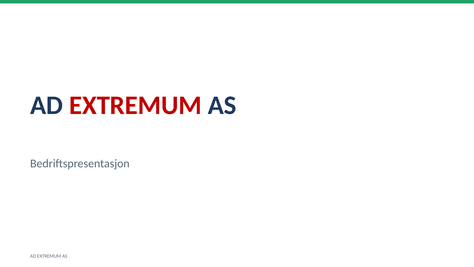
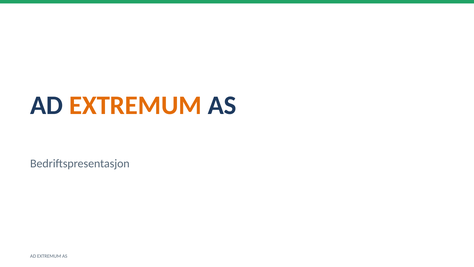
EXTREMUM colour: red -> orange (135, 105)
